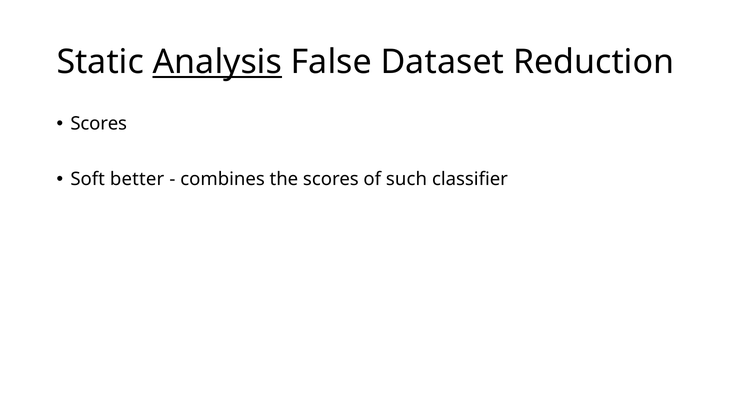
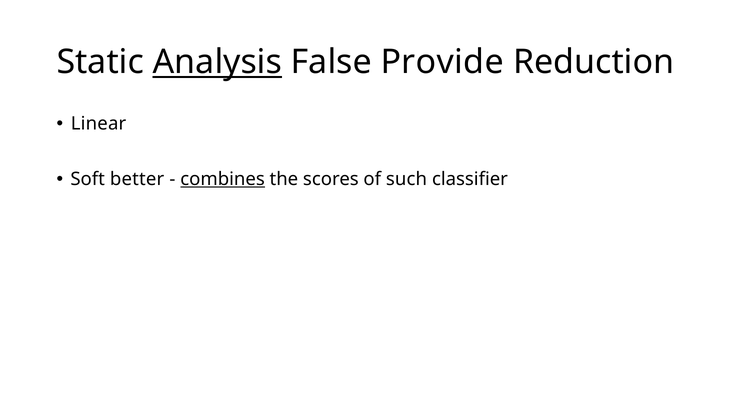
Dataset: Dataset -> Provide (442, 62)
Scores: Scores -> Linear (99, 124)
combines underline: none -> present (223, 179)
